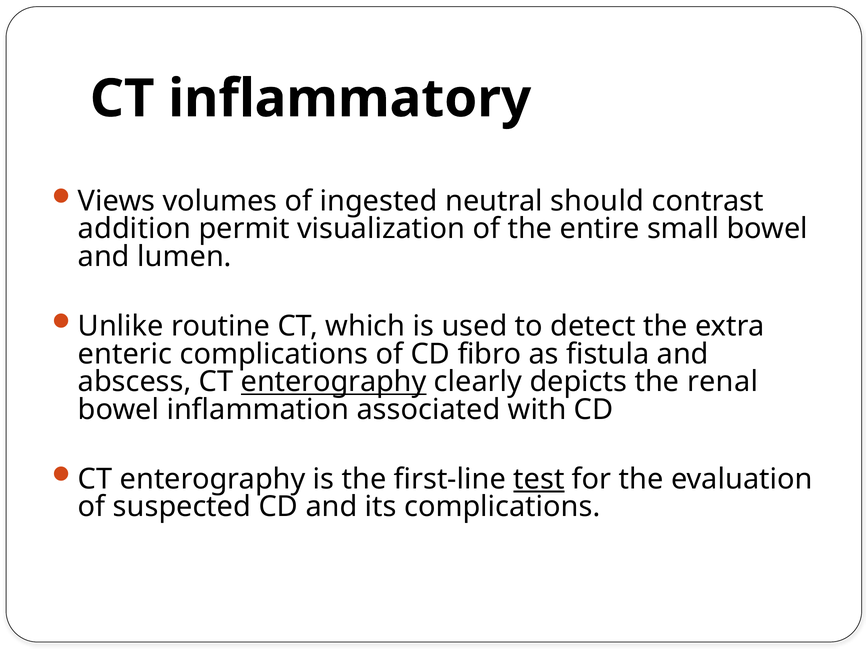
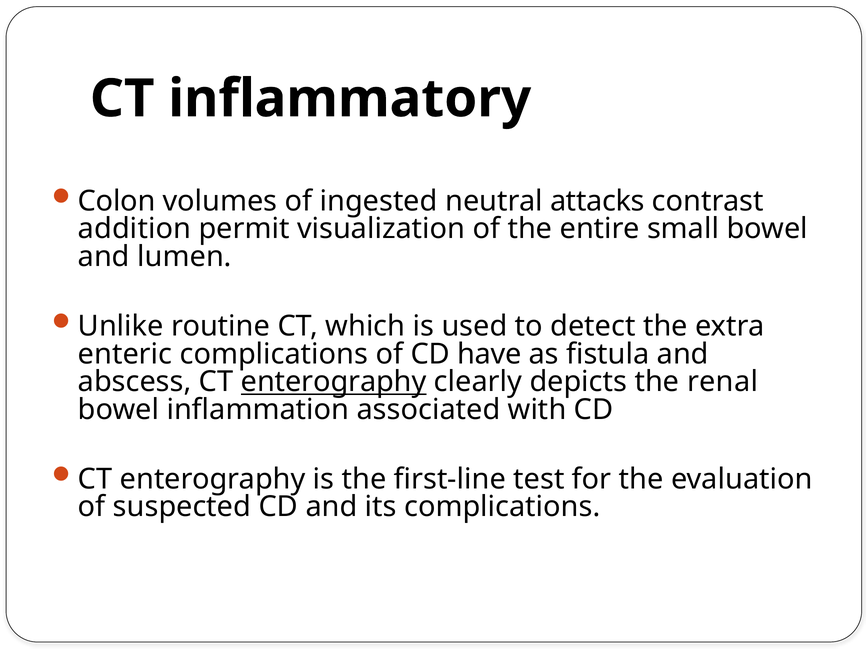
Views: Views -> Colon (117, 201)
should: should -> attacks (597, 201)
fibro: fibro -> have (489, 354)
test underline: present -> none (539, 479)
